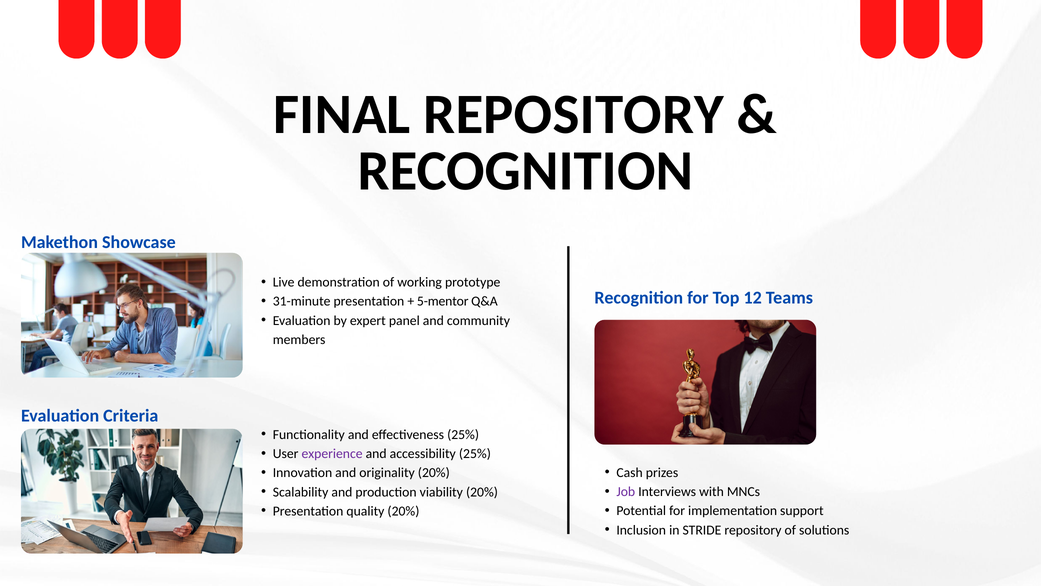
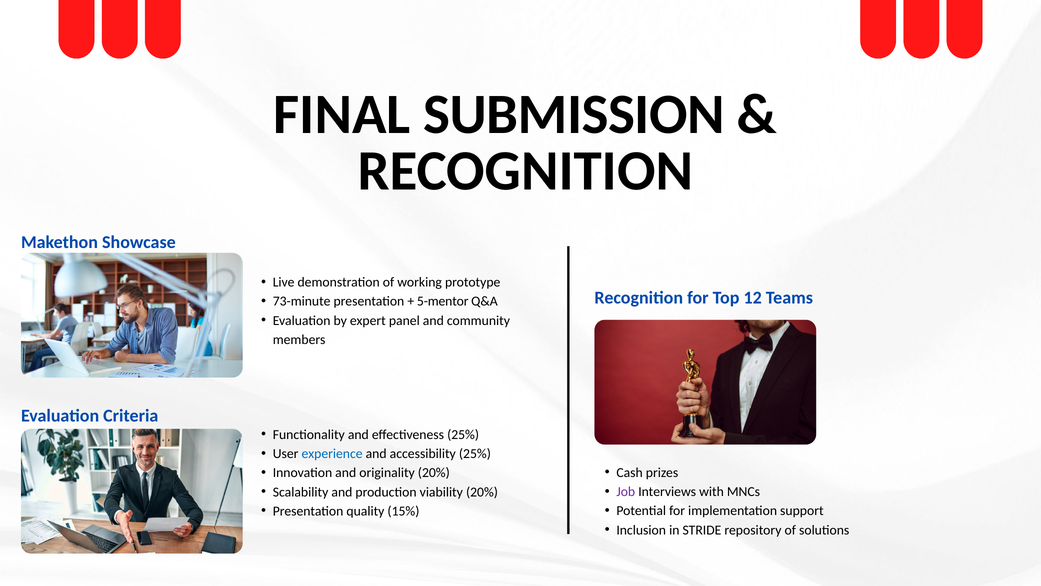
FINAL REPOSITORY: REPOSITORY -> SUBMISSION (574, 114)
31-minute: 31-minute -> 73-minute (302, 301)
experience colour: purple -> blue (332, 453)
quality 20%: 20% -> 15% (403, 511)
